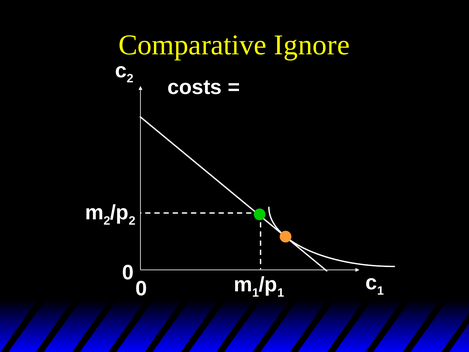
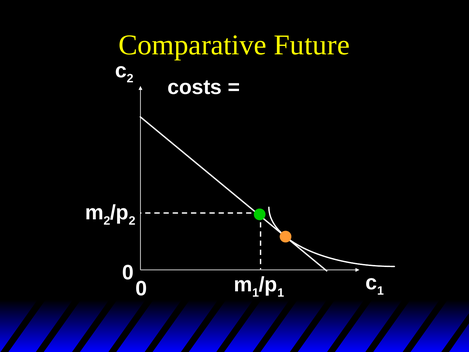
Ignore: Ignore -> Future (312, 45)
